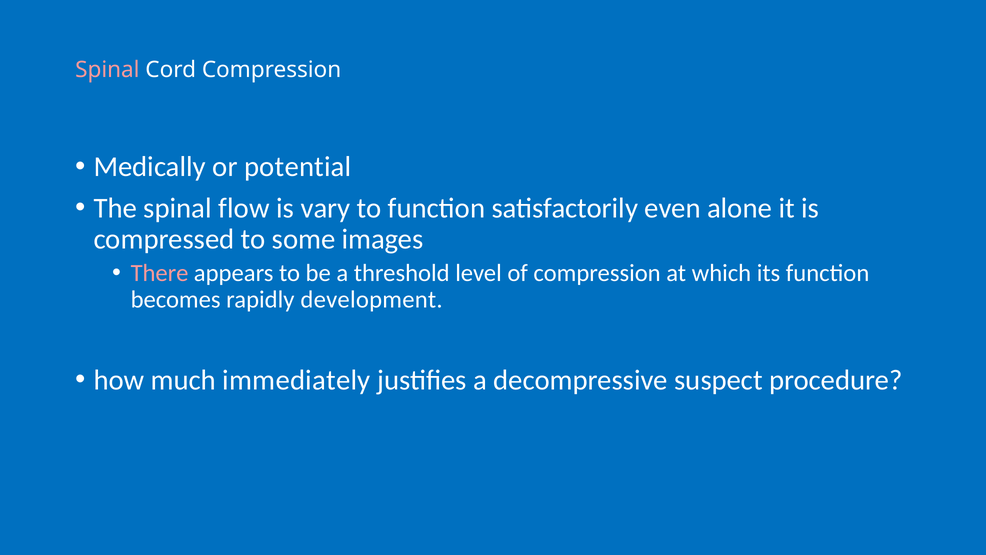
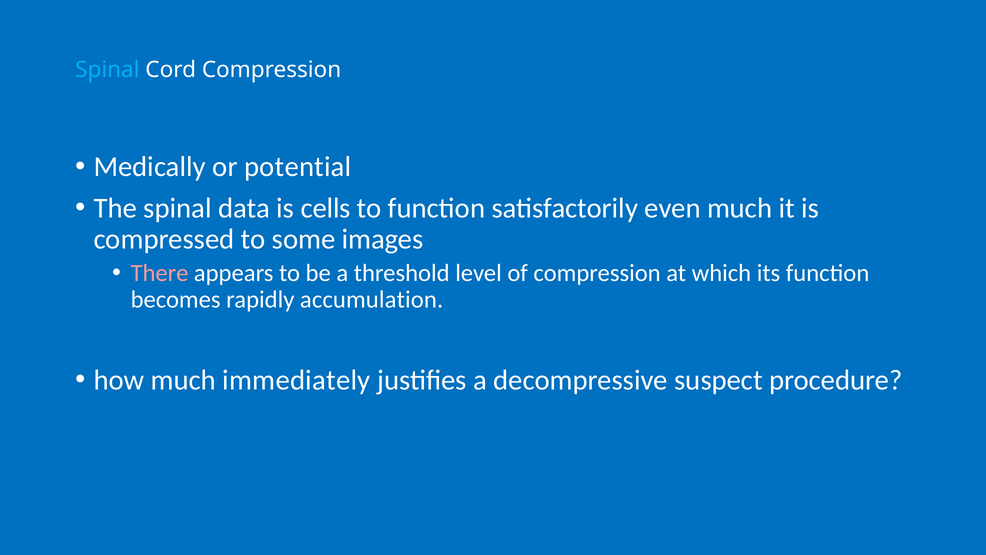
Spinal colour: pink -> light blue (107, 70)
flow: flow -> data (244, 208)
vary: vary -> cells (326, 208)
even alone: alone -> much (740, 208)
development: development -> accumulation (372, 300)
